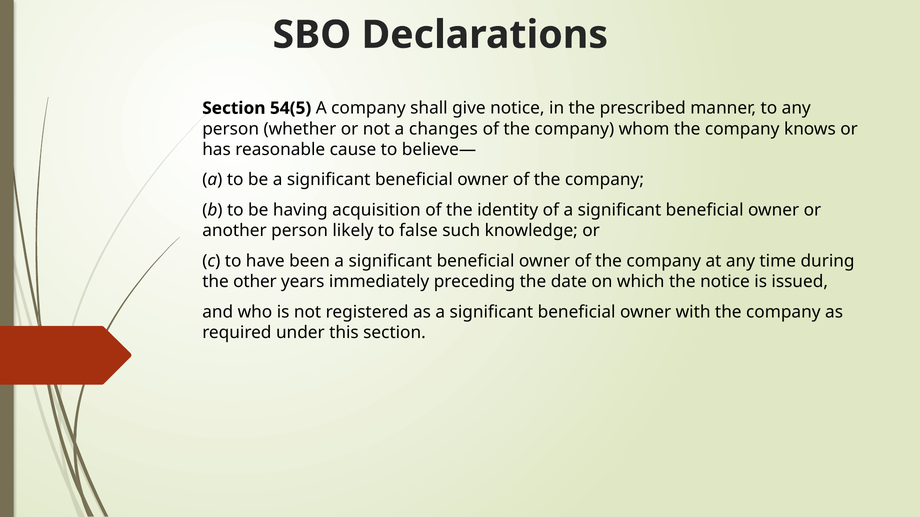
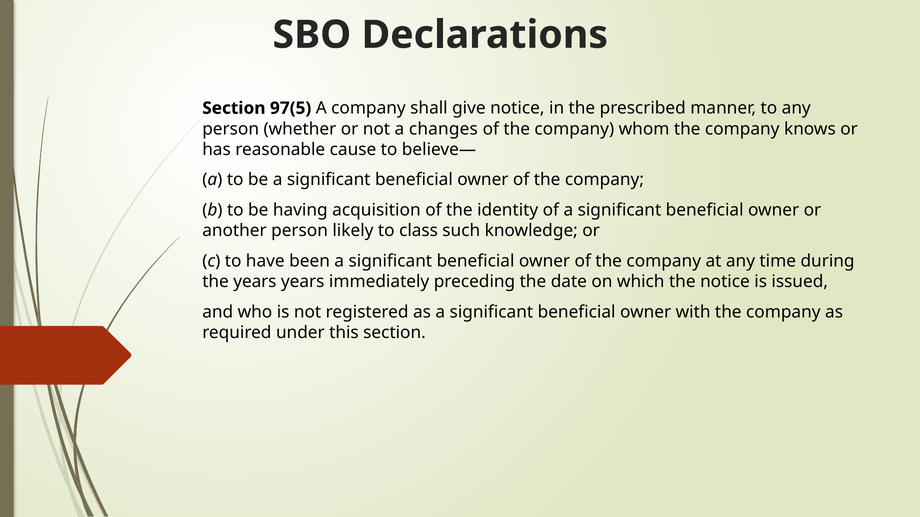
54(5: 54(5 -> 97(5 (291, 108)
false: false -> class (419, 231)
the other: other -> years (255, 282)
